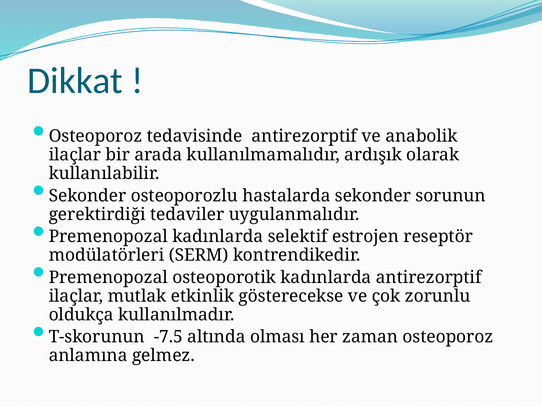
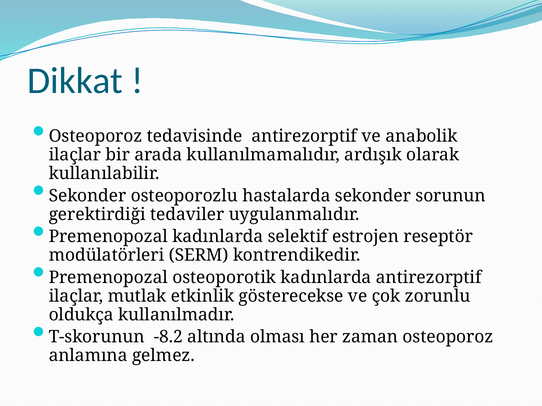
‐7.5: ‐7.5 -> ‐8.2 (168, 337)
